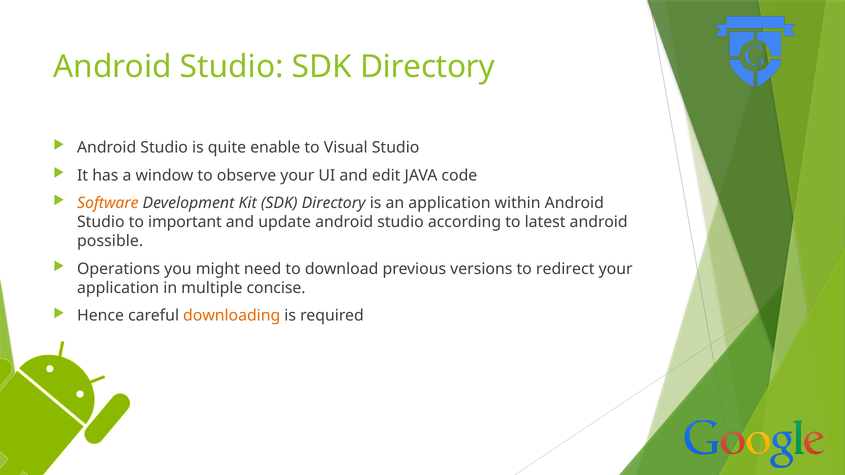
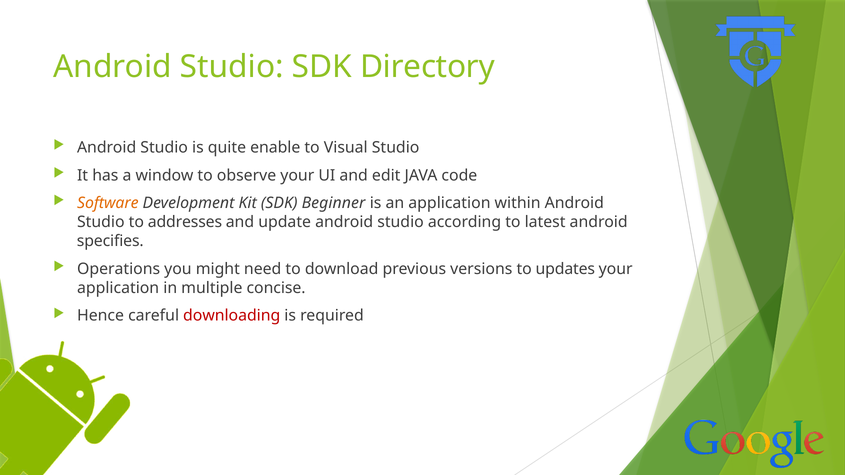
Kit SDK Directory: Directory -> Beginner (334, 203)
important: important -> addresses (185, 222)
possible: possible -> specifies (110, 241)
redirect: redirect -> updates (565, 269)
downloading colour: orange -> red (232, 316)
